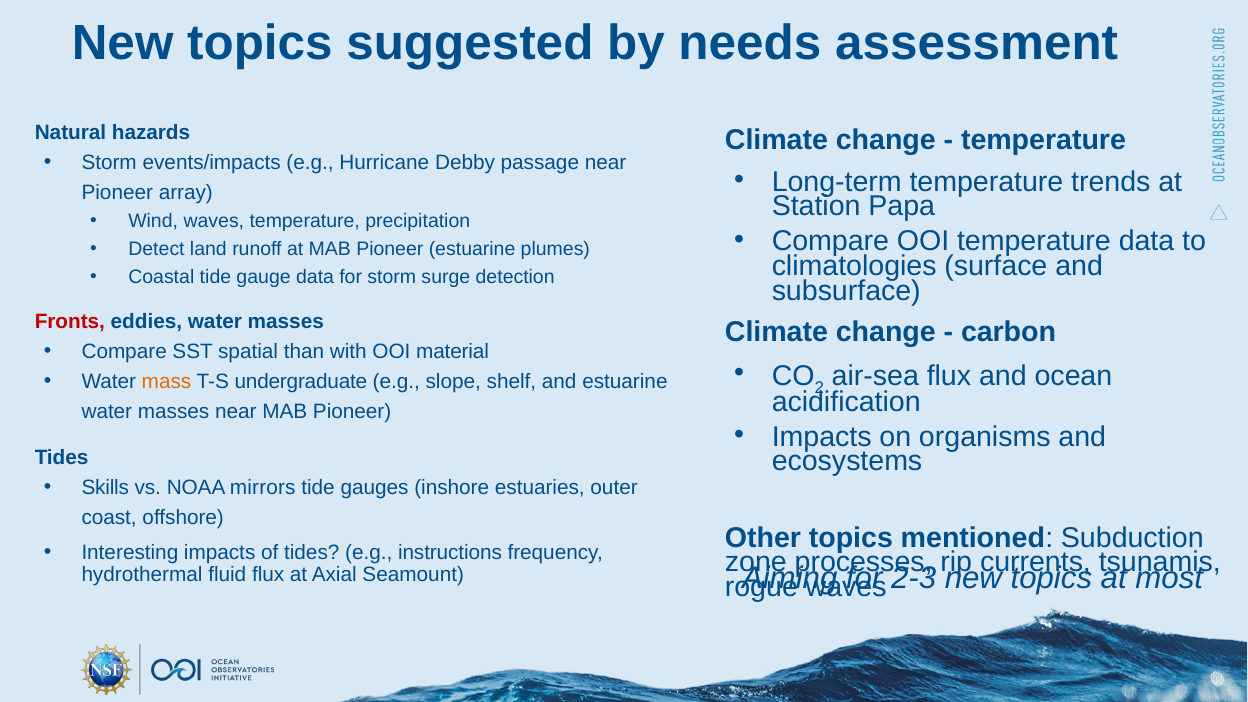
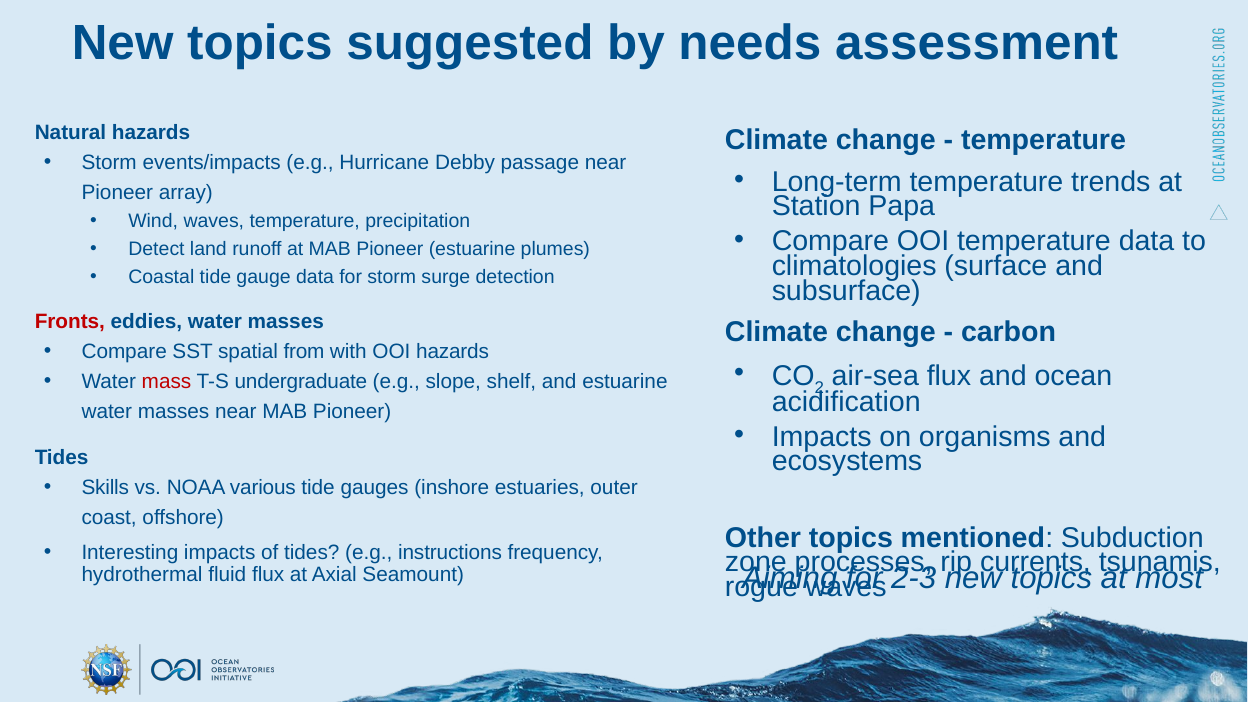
than: than -> from (304, 352)
OOI material: material -> hazards (453, 352)
mass colour: orange -> red (167, 382)
mirrors: mirrors -> various (263, 487)
